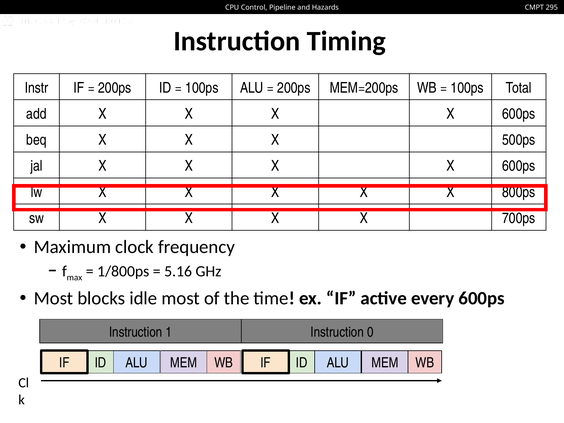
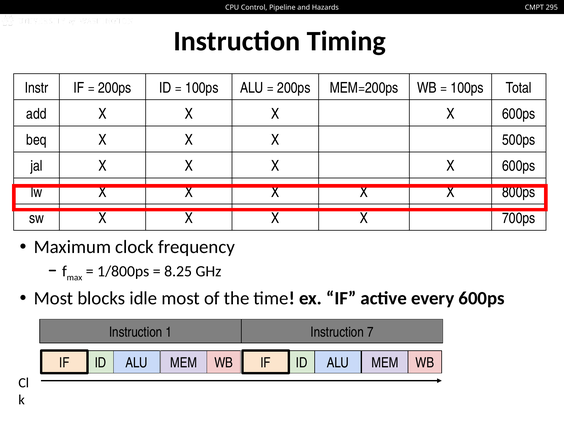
5.16: 5.16 -> 8.25 (178, 271)
0: 0 -> 7 (370, 332)
